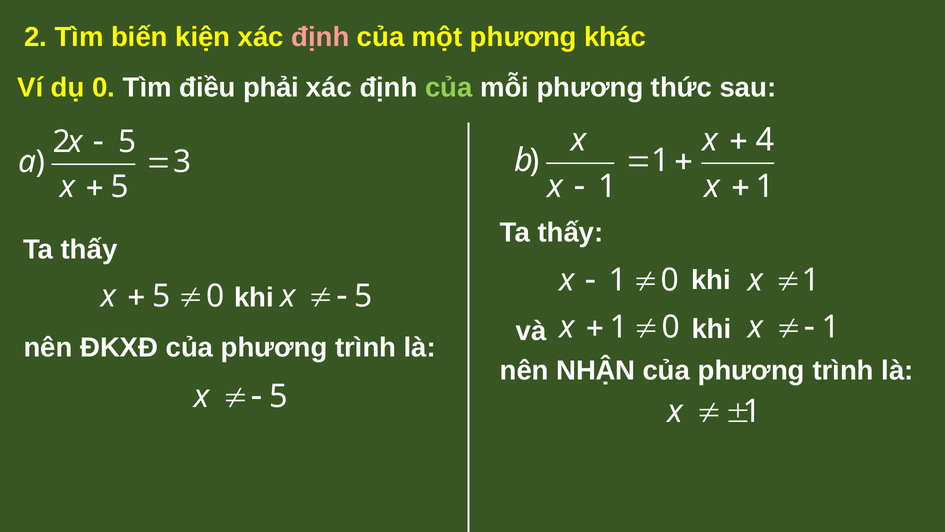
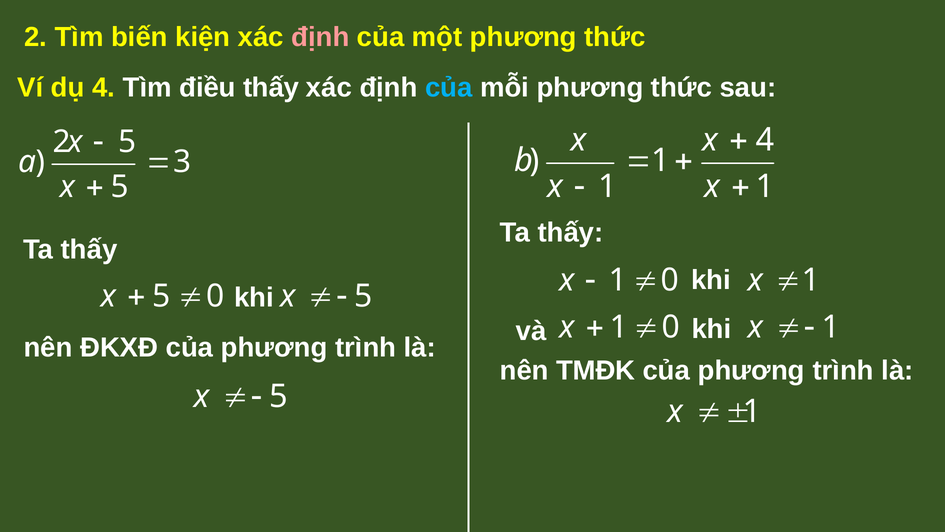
một phương khác: khác -> thức (615, 37)
dụ 0: 0 -> 4 (104, 87)
điều phải: phải -> thấy (271, 87)
của colour: light green -> light blue (449, 87)
NHẬN: NHẬN -> TMĐK (596, 370)
